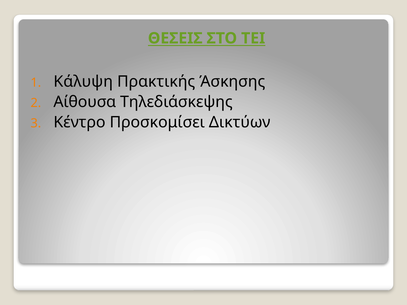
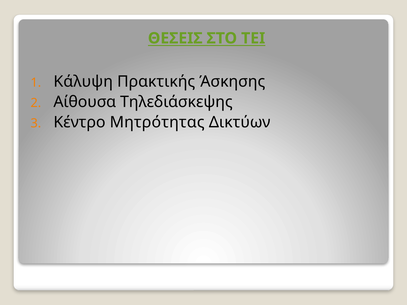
Προσκομίσει: Προσκομίσει -> Μητρότητας (157, 122)
